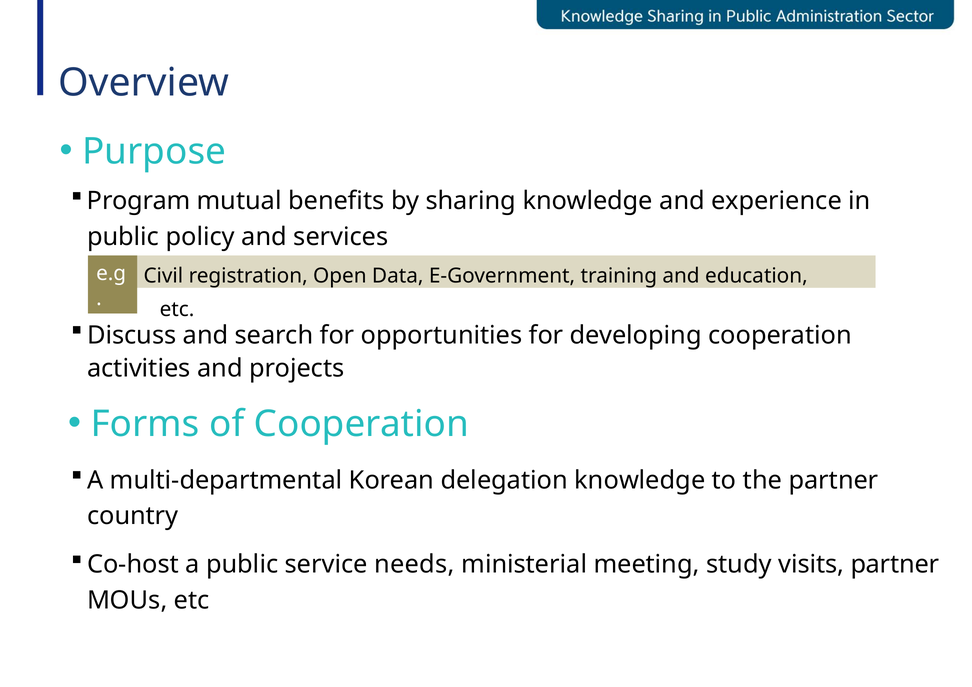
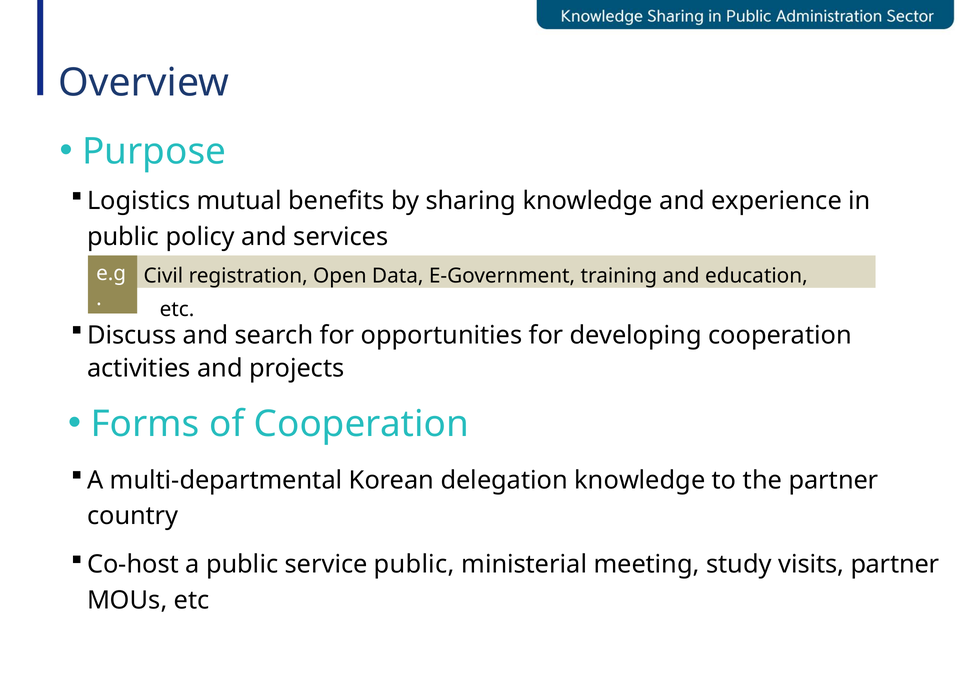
Program: Program -> Logistics (139, 201)
service needs: needs -> public (414, 565)
